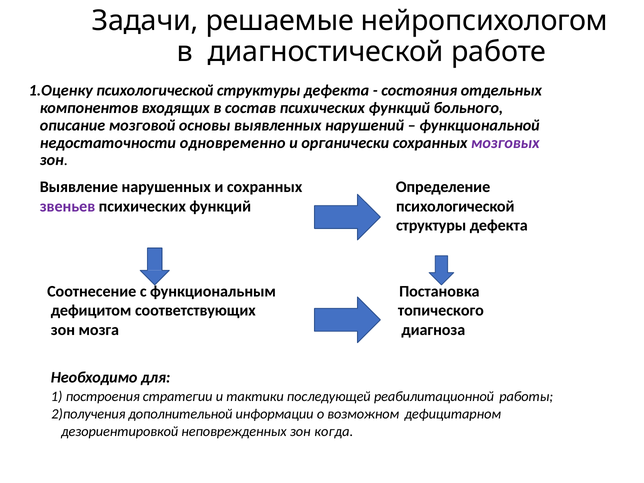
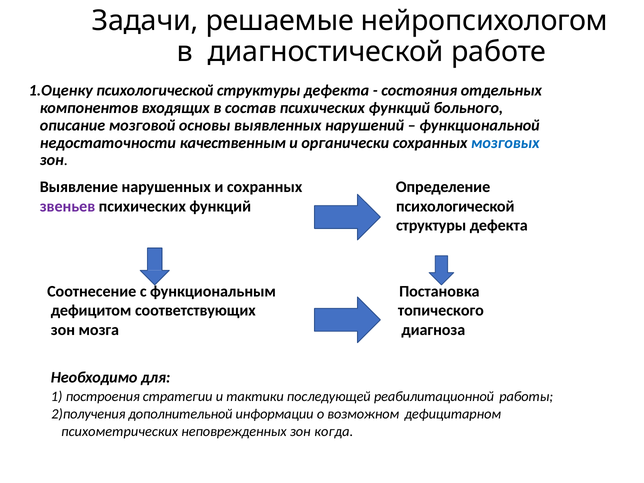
одновременно: одновременно -> качественным (233, 143)
мозговых colour: purple -> blue (505, 143)
дезориентировкой: дезориентировкой -> психометрических (120, 431)
